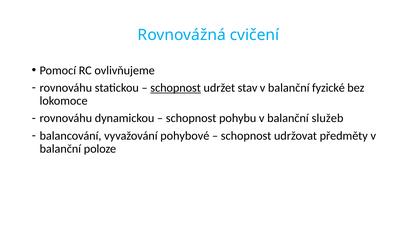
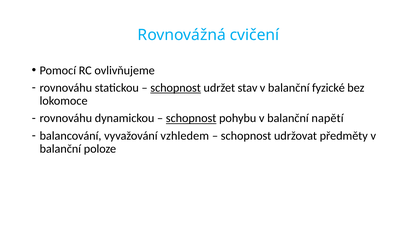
schopnost underline: none -> present (191, 119)
služeb: služeb -> napětí (328, 119)
pohybové: pohybové -> vzhledem (185, 136)
